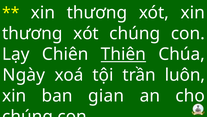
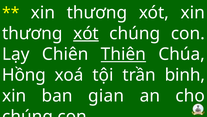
xót underline: none -> present (86, 33)
Ngày: Ngày -> Hồng (24, 75)
luôn: luôn -> binh (185, 75)
